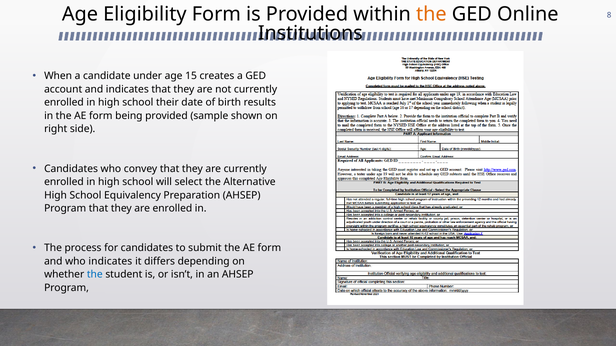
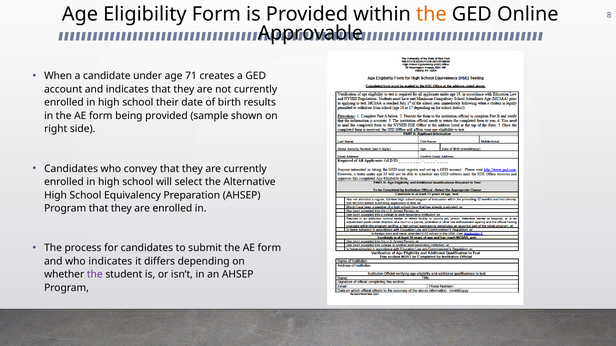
Institutions: Institutions -> Approvable (310, 33)
15: 15 -> 71 (191, 76)
the colour: blue -> purple (95, 275)
